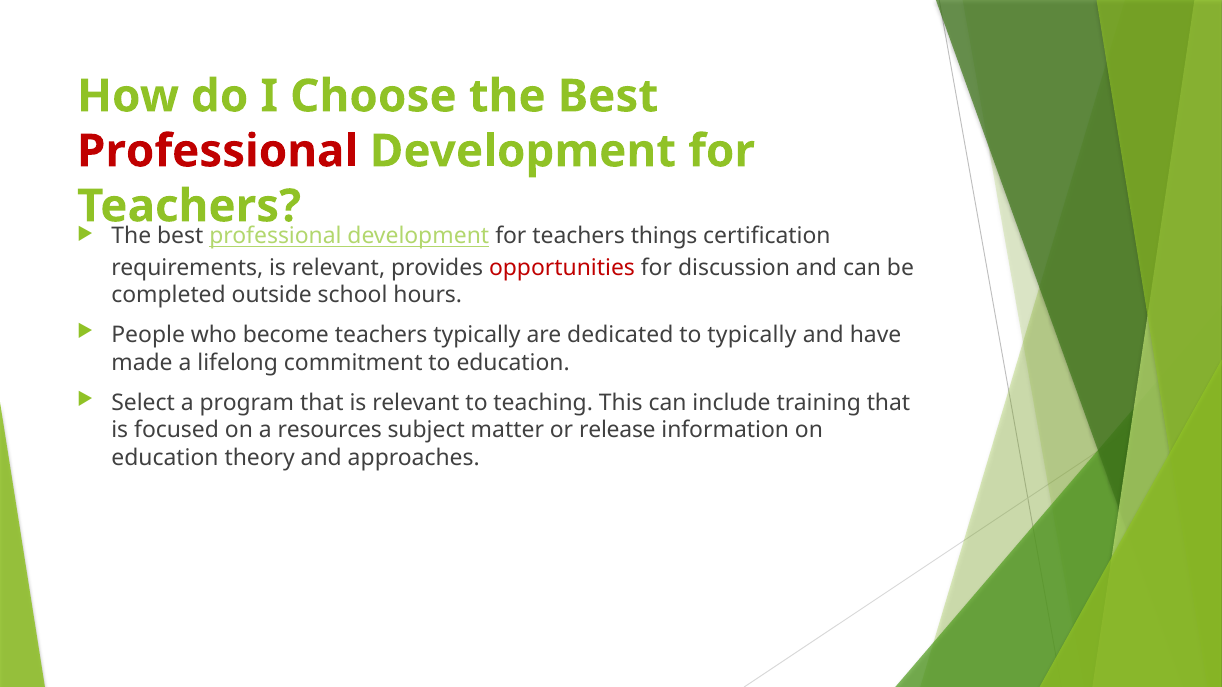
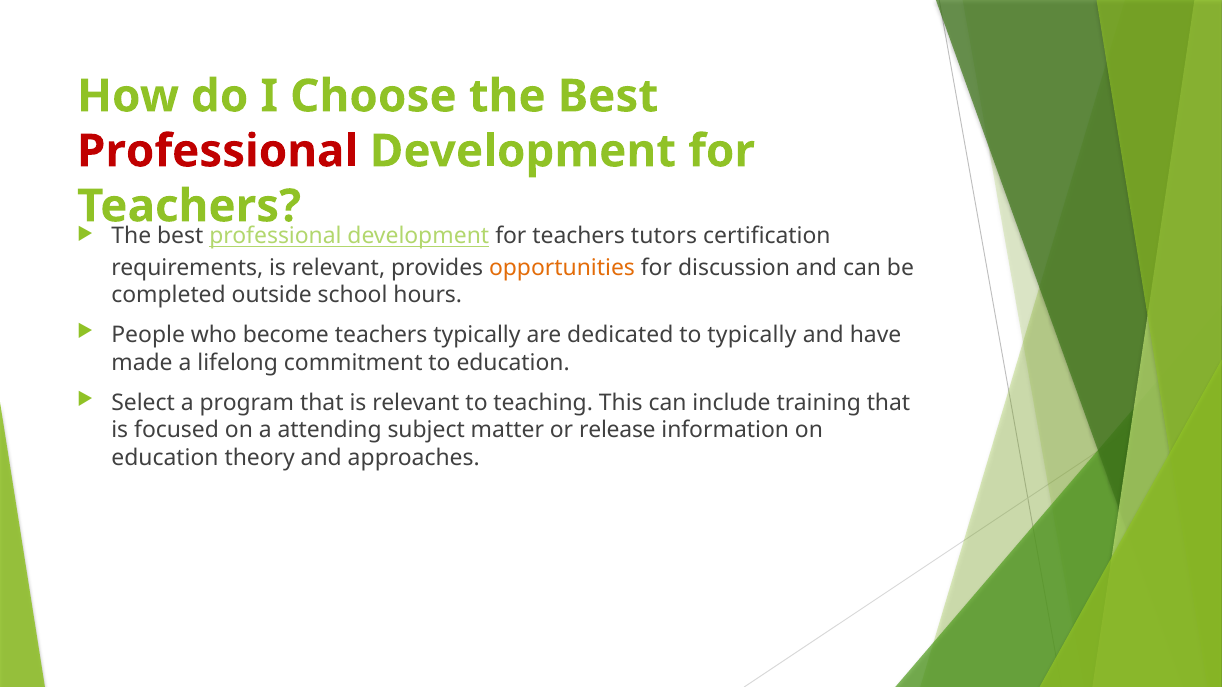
things: things -> tutors (664, 236)
opportunities colour: red -> orange (562, 268)
resources: resources -> attending (330, 431)
